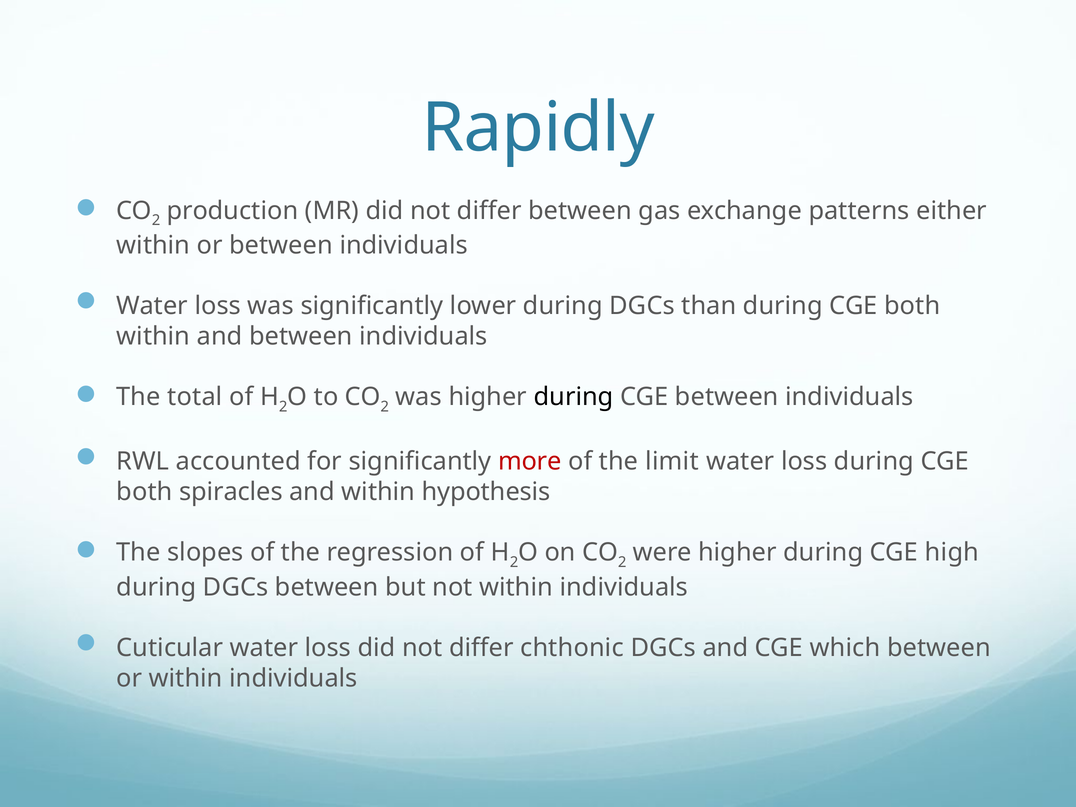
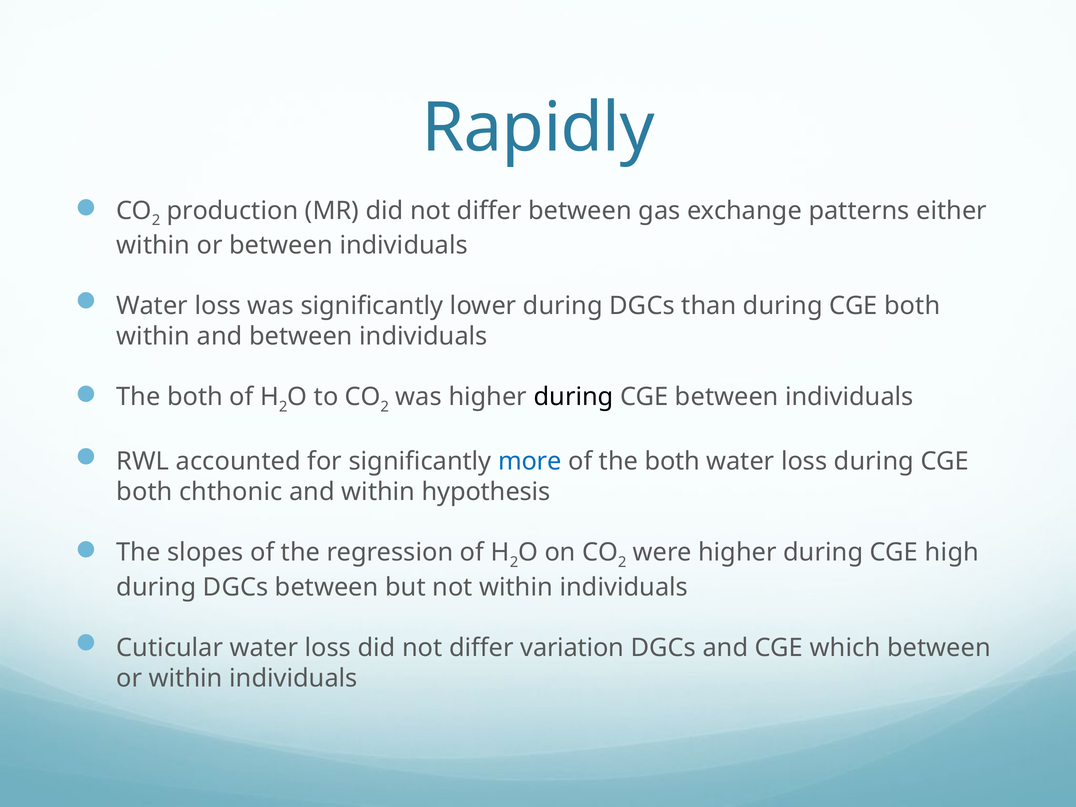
total: total -> both (195, 397)
more colour: red -> blue (530, 462)
of the limit: limit -> both (672, 462)
spiracles: spiracles -> chthonic (231, 492)
chthonic: chthonic -> variation (572, 648)
